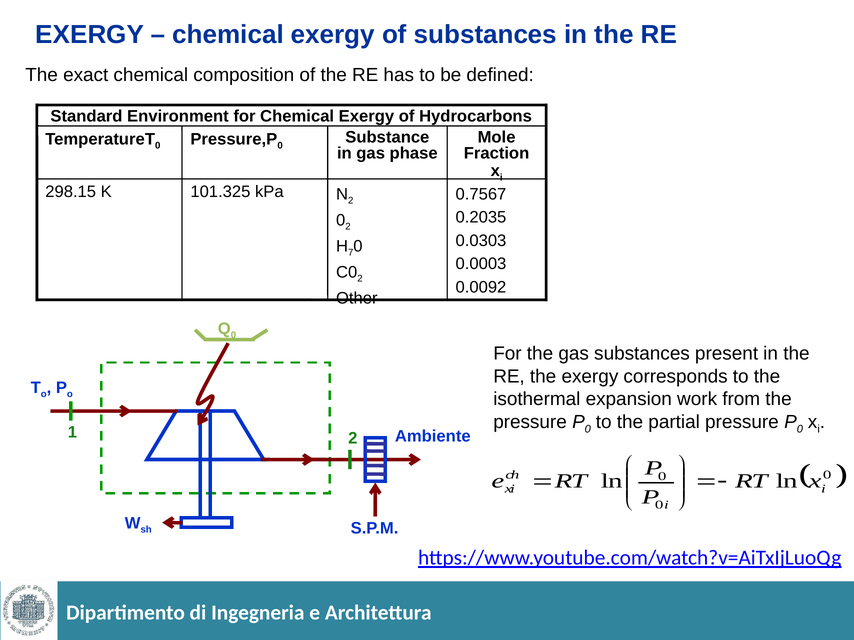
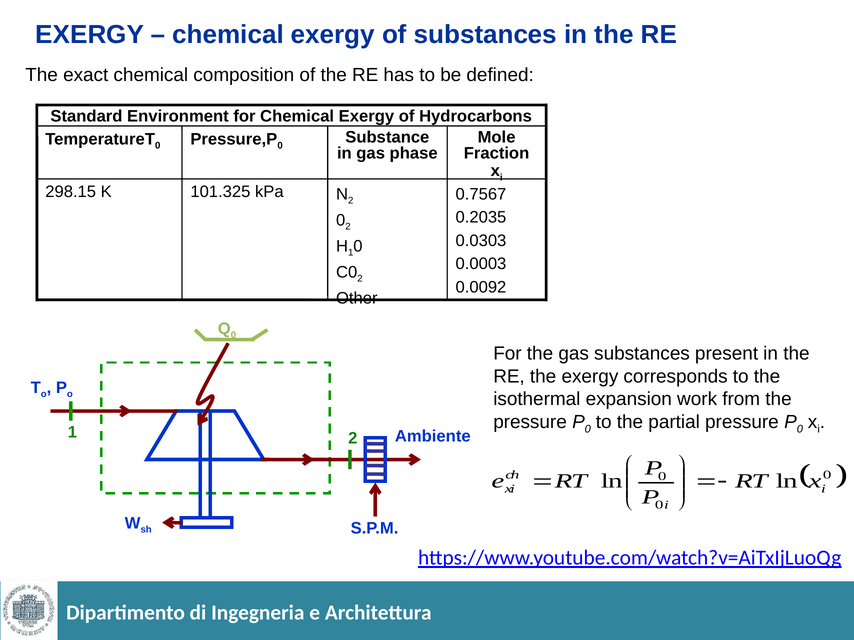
7: 7 -> 1 (351, 253)
